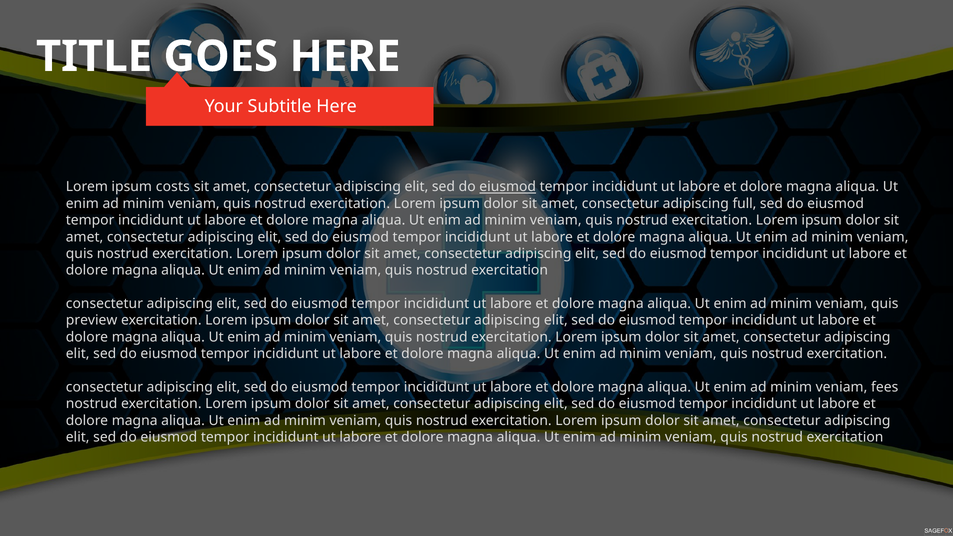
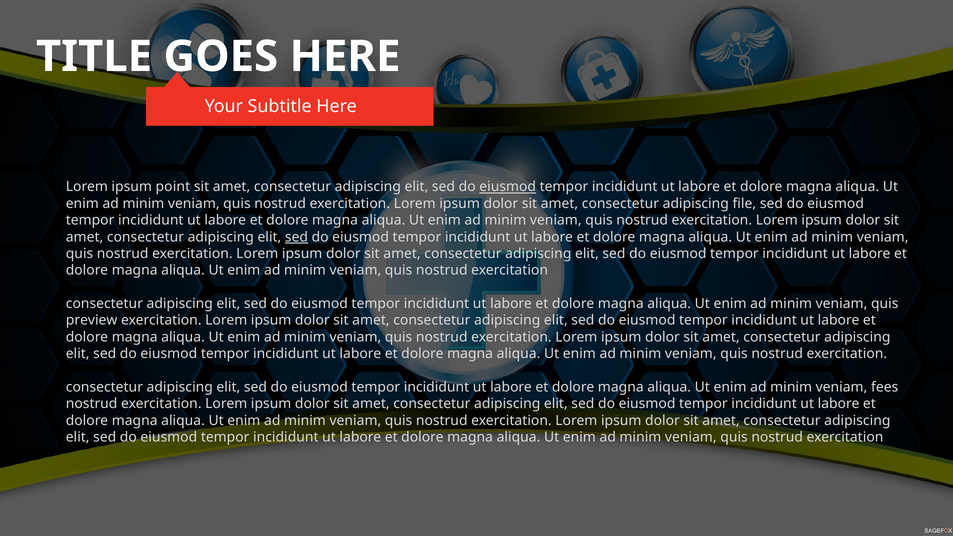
costs: costs -> point (173, 187)
full: full -> file (744, 204)
sed underline: none -> present (297, 237)
